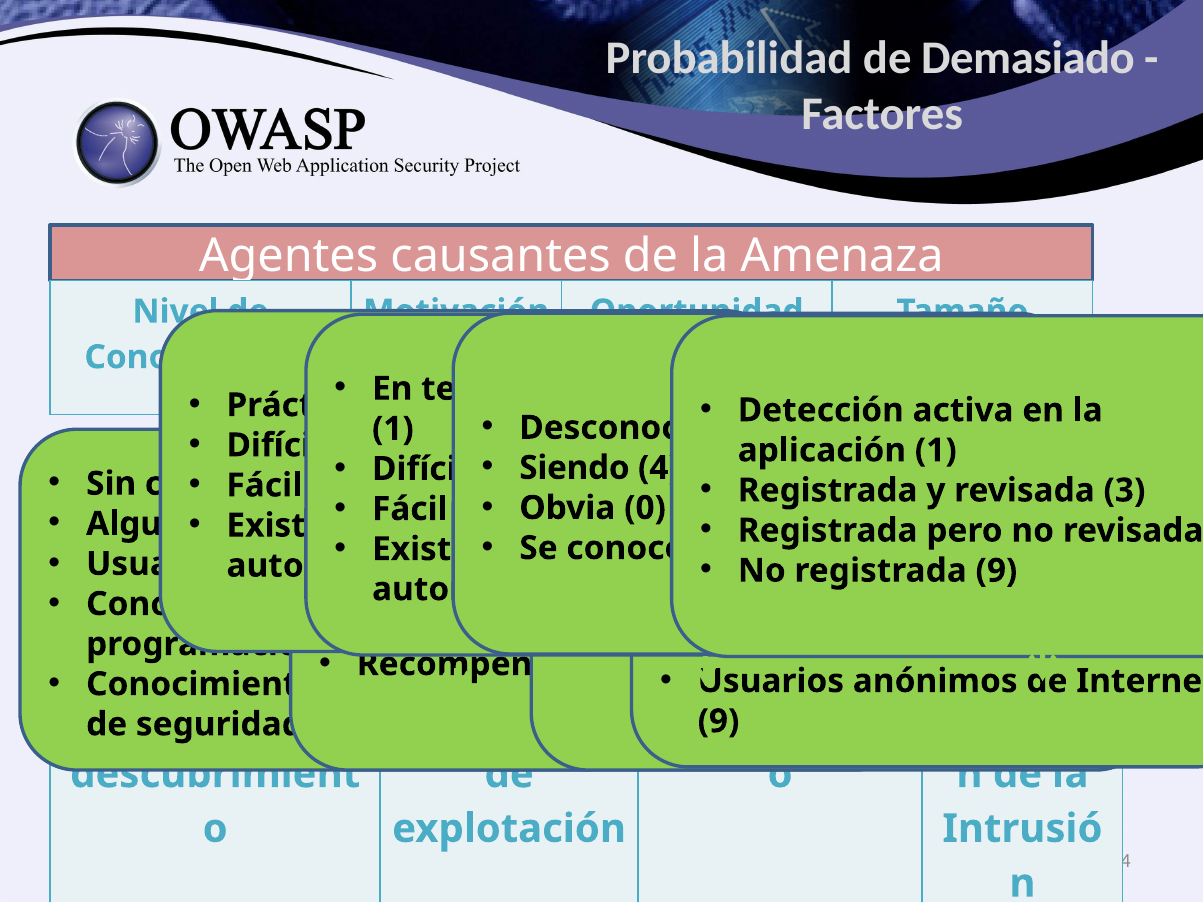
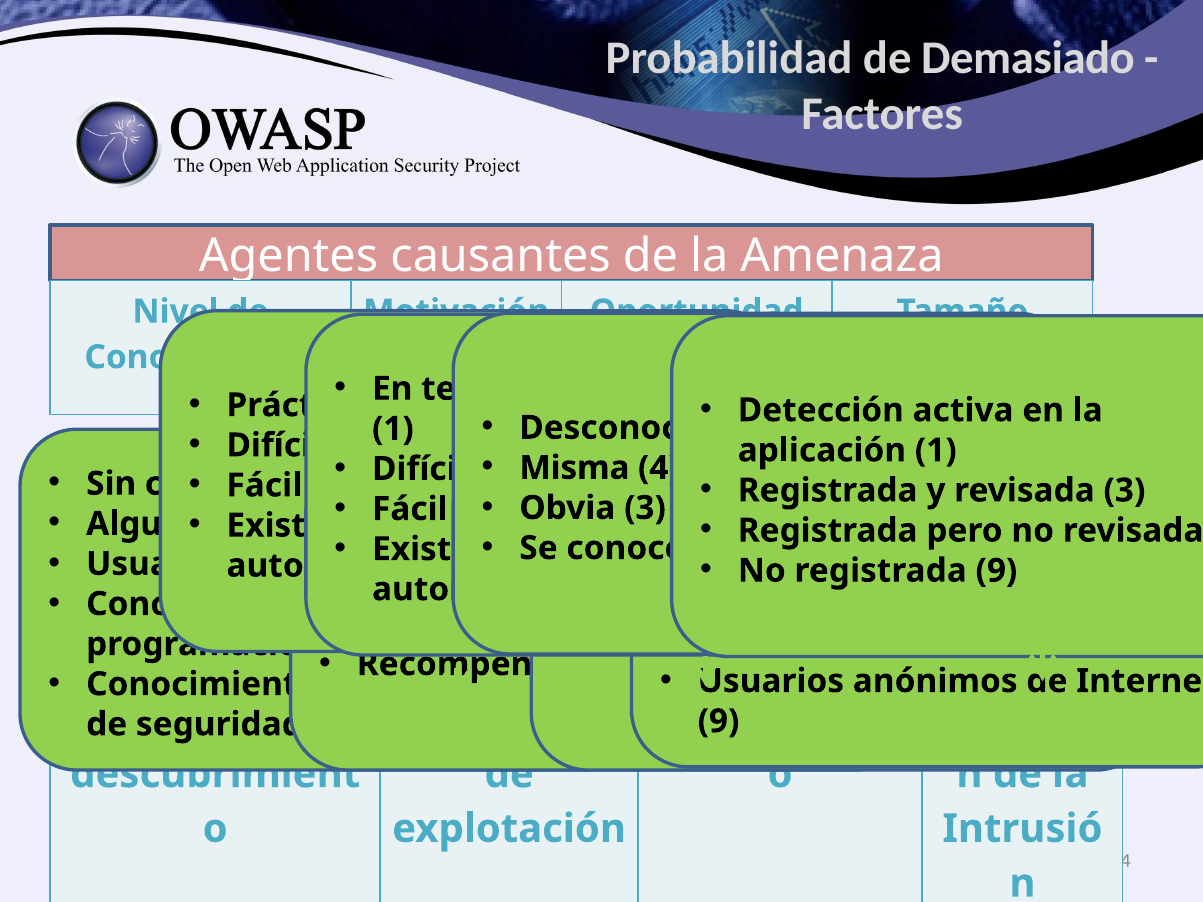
Siendo: Siendo -> Misma (574, 468)
Obvia 0: 0 -> 3 (645, 508)
